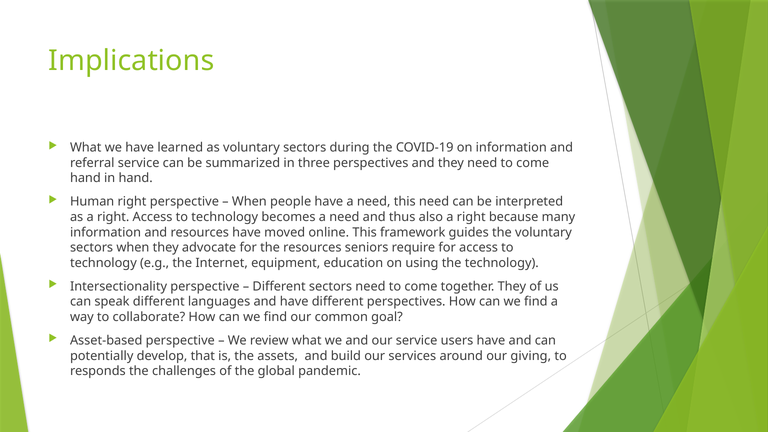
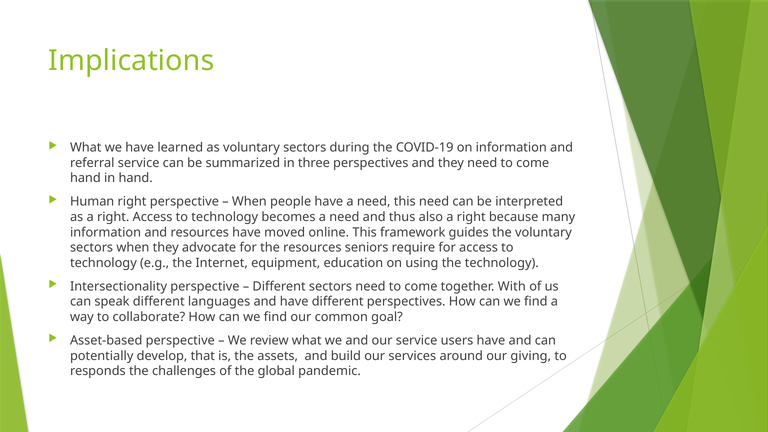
together They: They -> With (512, 286)
